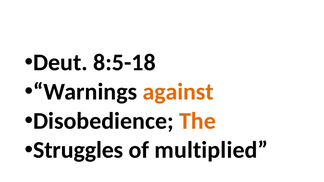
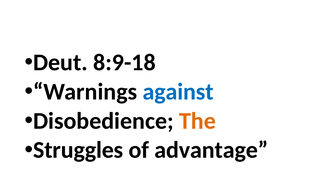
8:5-18: 8:5-18 -> 8:9-18 (124, 63)
against colour: orange -> blue (178, 92)
multiplied: multiplied -> advantage (211, 150)
